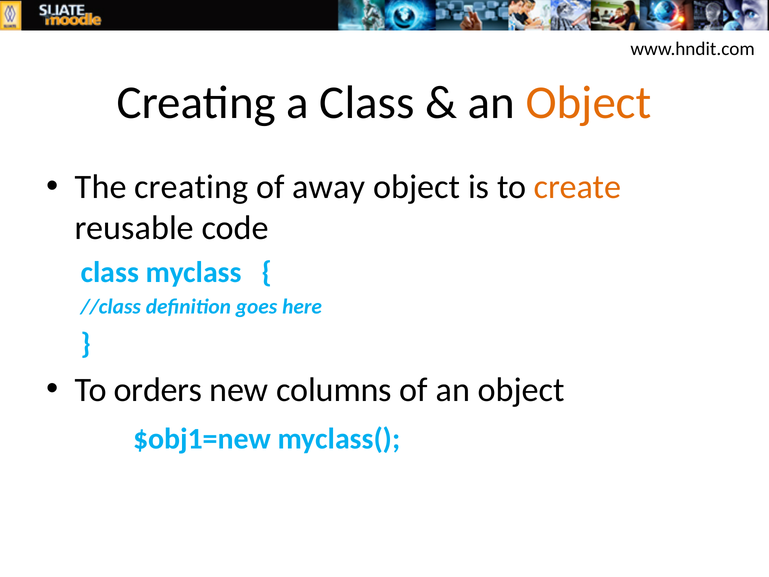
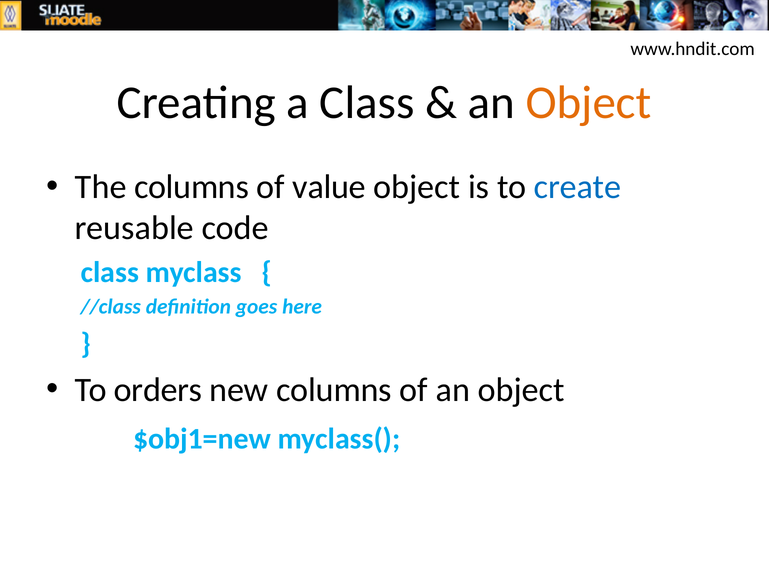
The creating: creating -> columns (192, 187)
away: away -> value (329, 187)
create colour: orange -> blue (578, 187)
